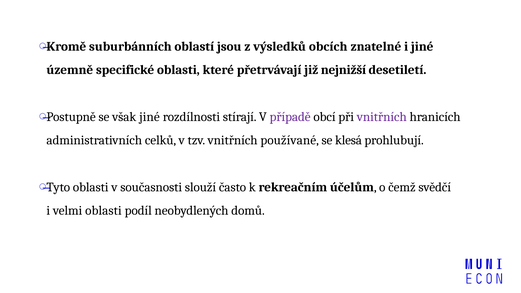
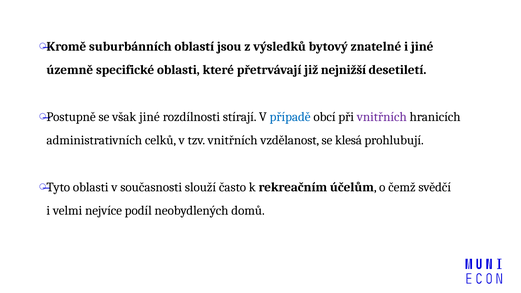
obcích: obcích -> bytový (328, 46)
případě colour: purple -> blue (290, 117)
používané: používané -> vzdělanost (290, 140)
velmi oblasti: oblasti -> nejvíce (104, 211)
